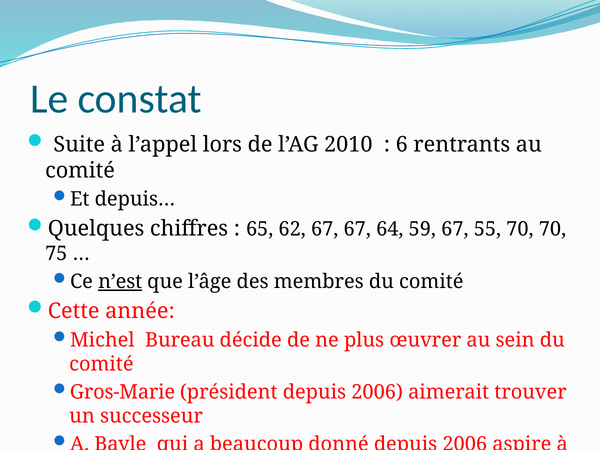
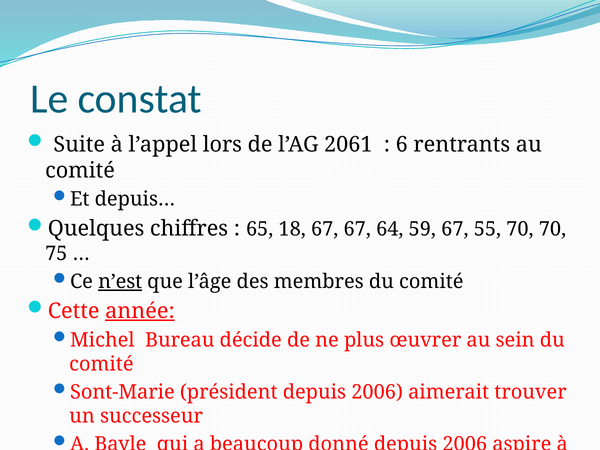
2010: 2010 -> 2061 (348, 144)
62: 62 -> 18 (292, 229)
année underline: none -> present (140, 311)
Gros-Marie: Gros-Marie -> Sont-Marie (122, 392)
